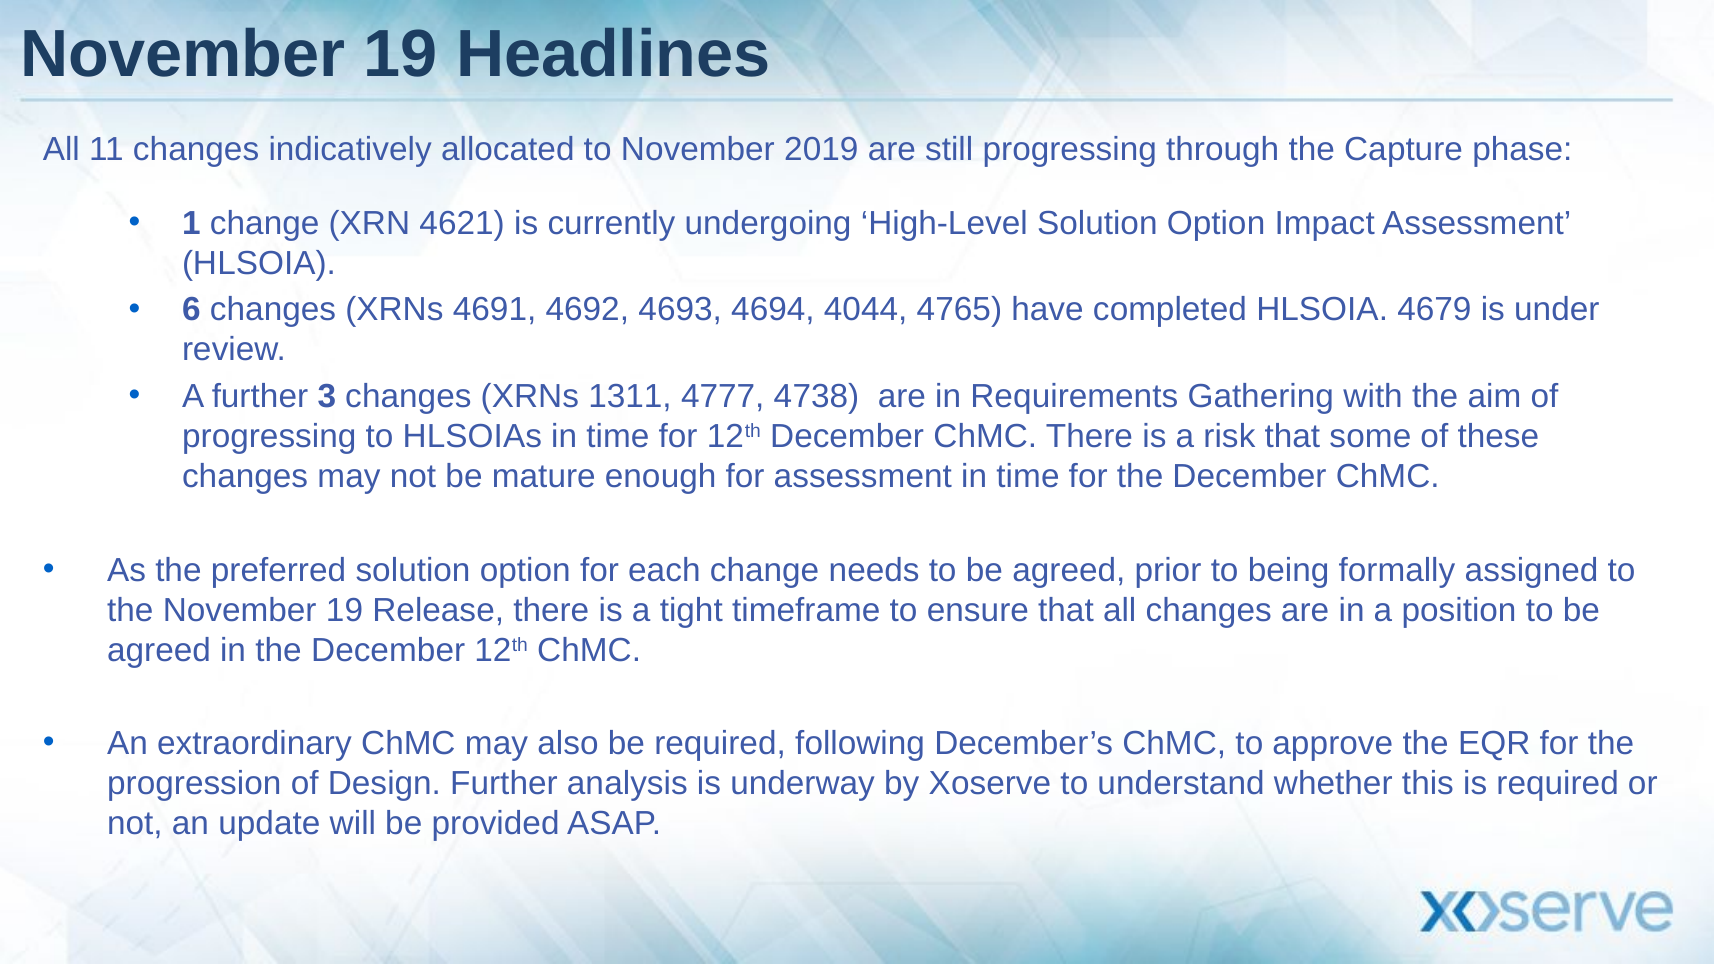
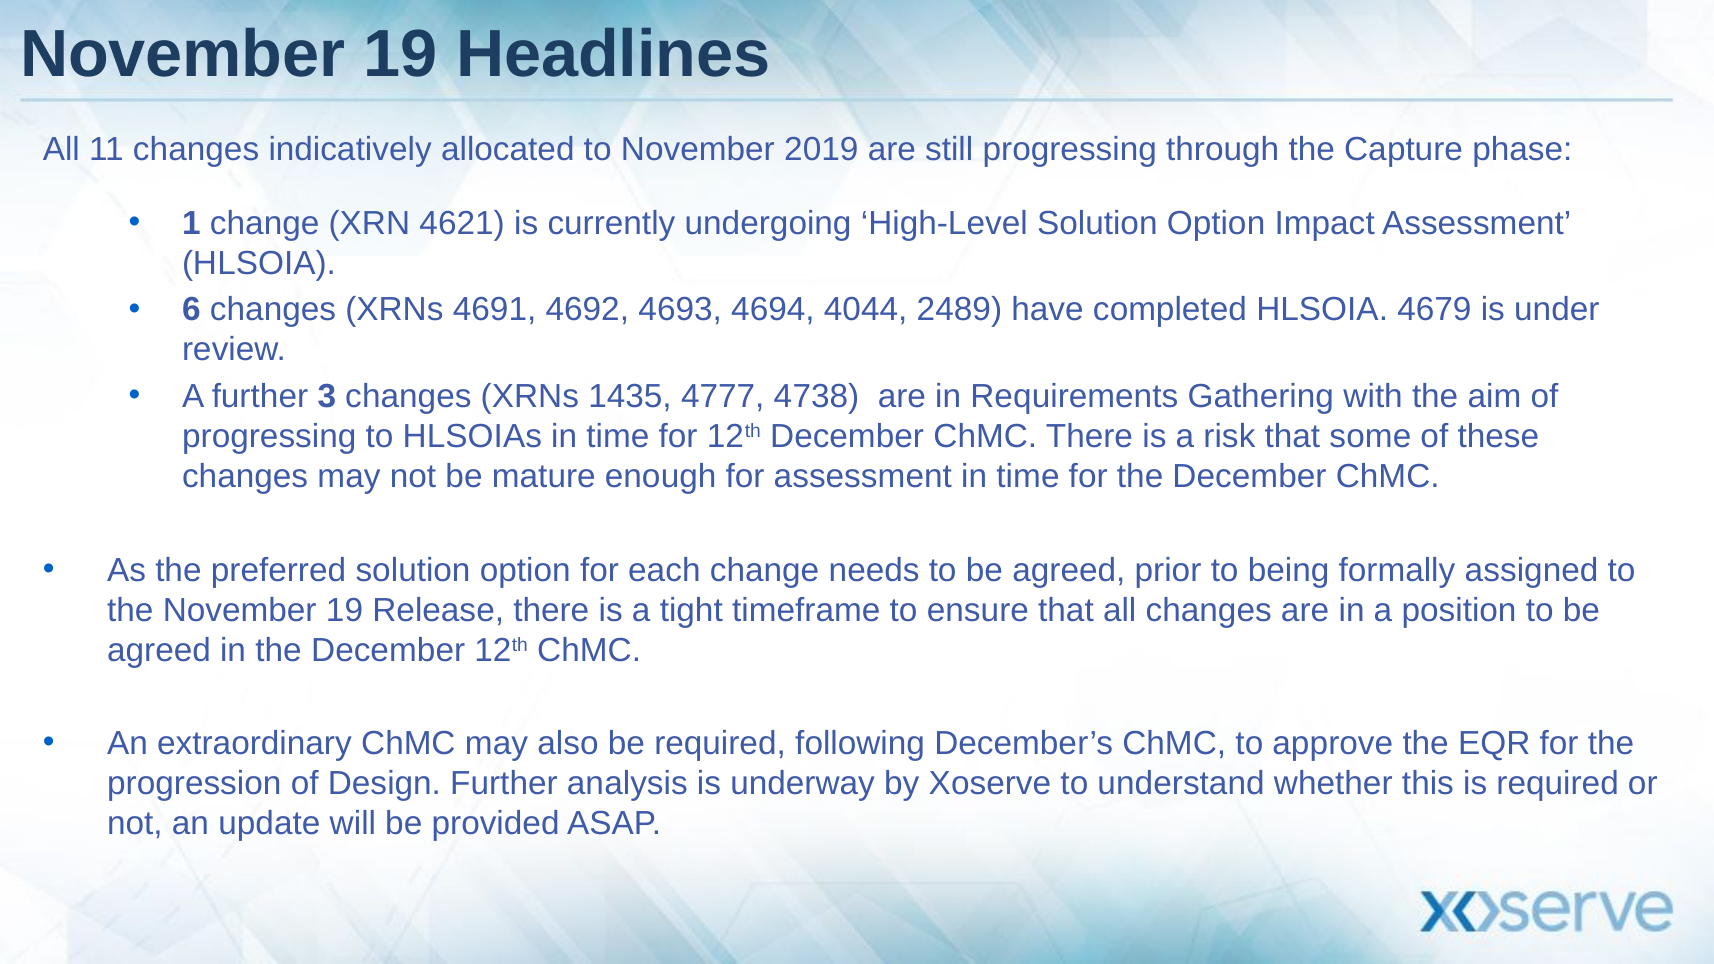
4765: 4765 -> 2489 (959, 310)
1311: 1311 -> 1435 (630, 397)
